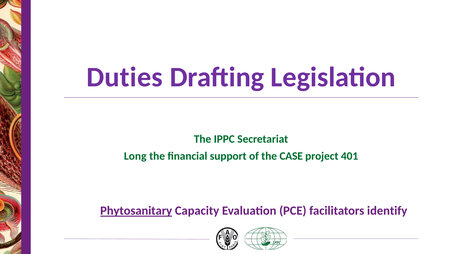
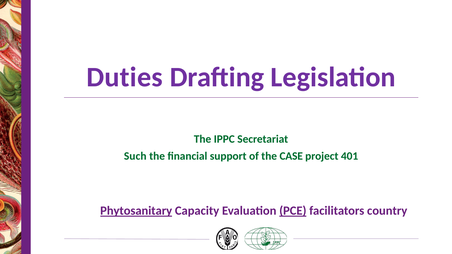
Long: Long -> Such (135, 156)
PCE underline: none -> present (293, 211)
identify: identify -> country (387, 211)
